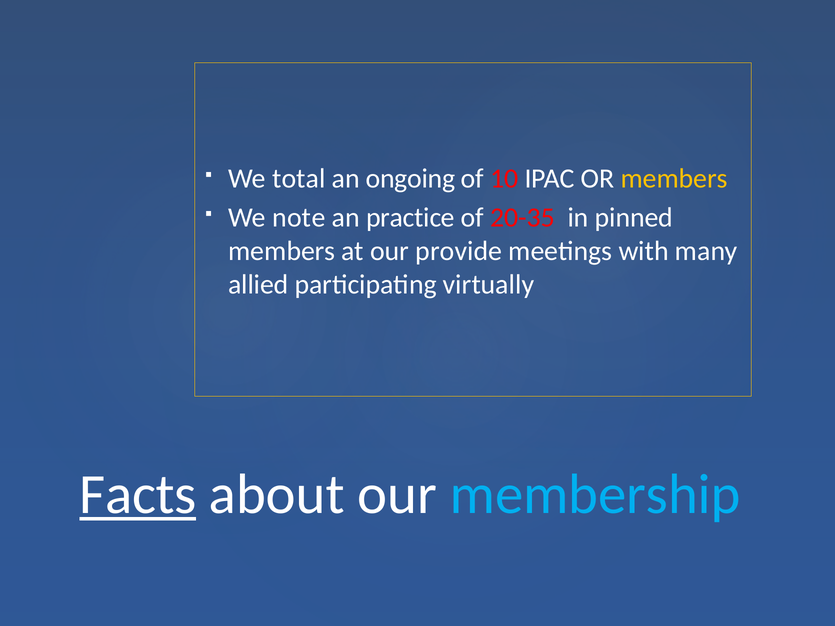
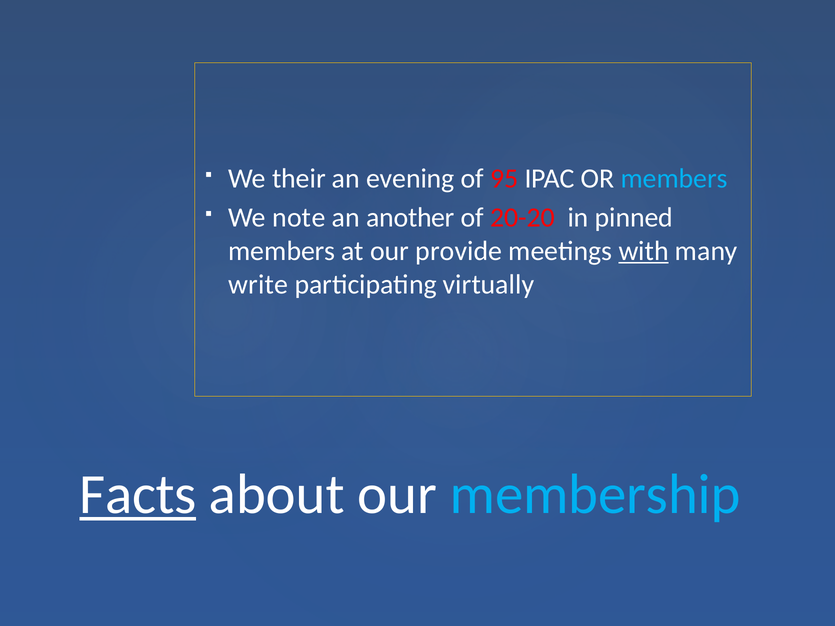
total: total -> their (299, 179)
ongoing: ongoing -> evening (410, 179)
10: 10 -> 95 (504, 179)
members colour: yellow -> light blue (674, 179)
practice: practice -> another (410, 218)
20-35: 20-35 -> 20-20 (523, 218)
with underline: none -> present (644, 251)
allied: allied -> write (258, 284)
